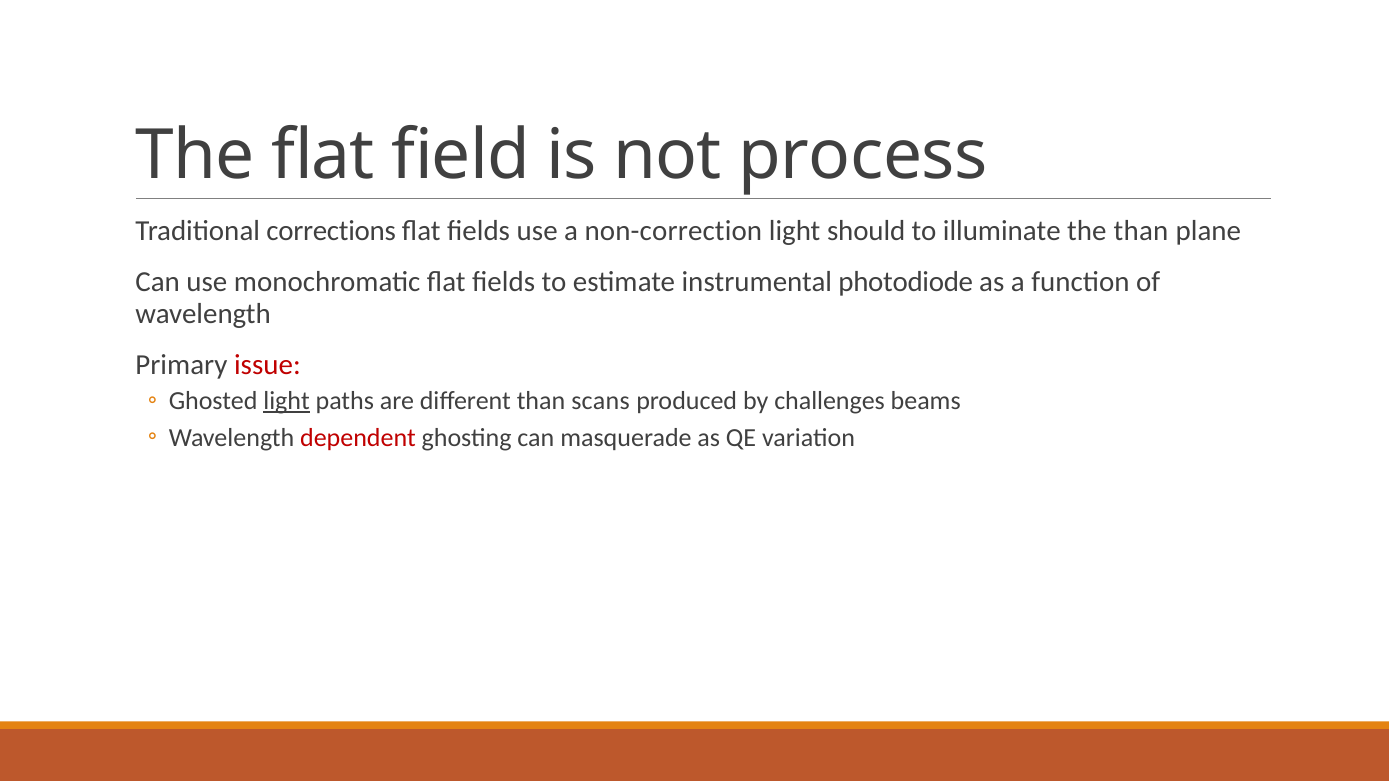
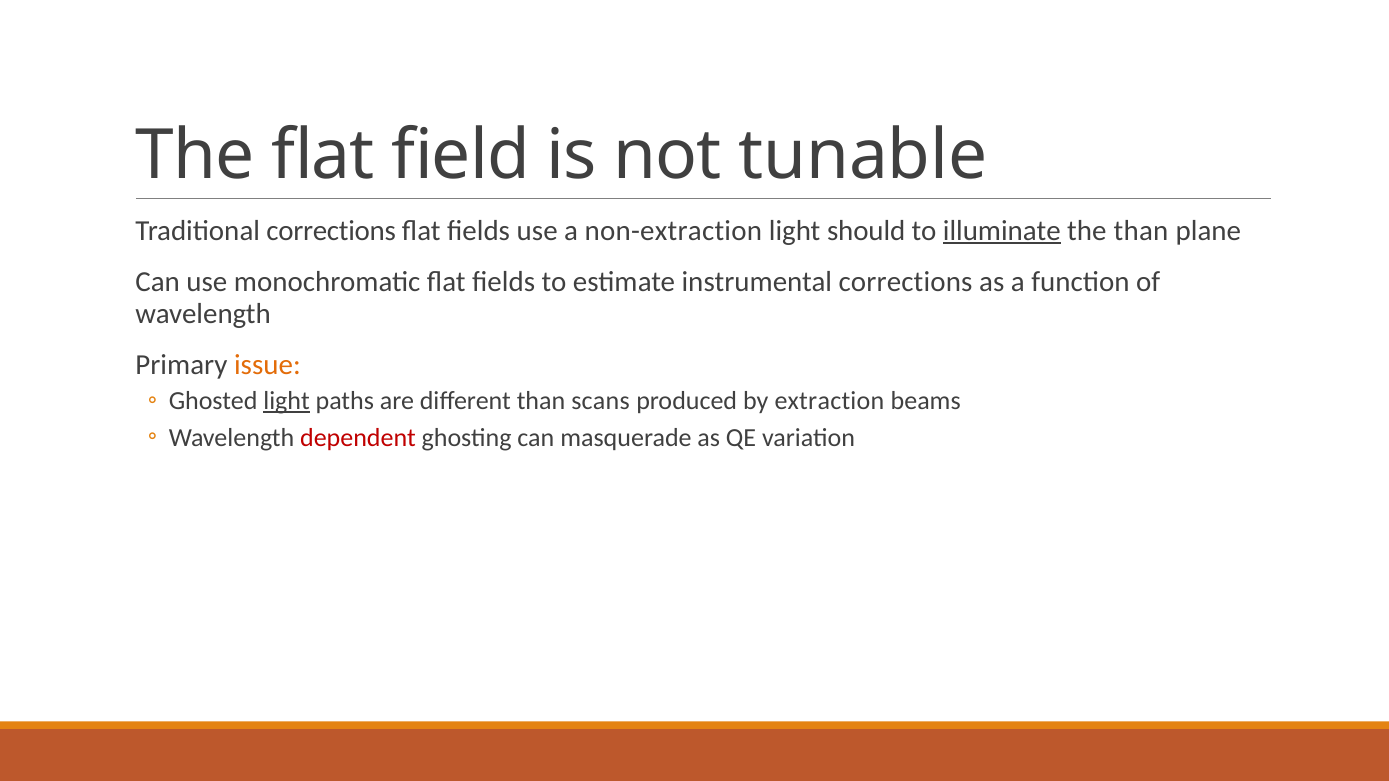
process: process -> tunable (863, 156)
non-correction: non-correction -> non-extraction (673, 231)
illuminate underline: none -> present (1002, 231)
instrumental photodiode: photodiode -> corrections (906, 282)
issue colour: red -> orange (267, 365)
challenges: challenges -> extraction (829, 401)
